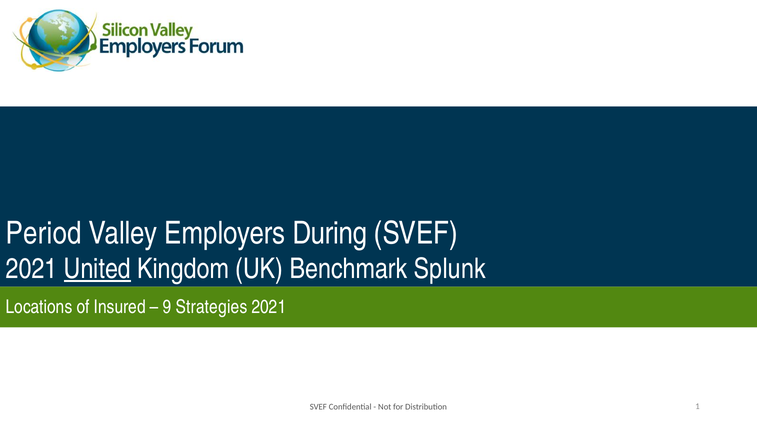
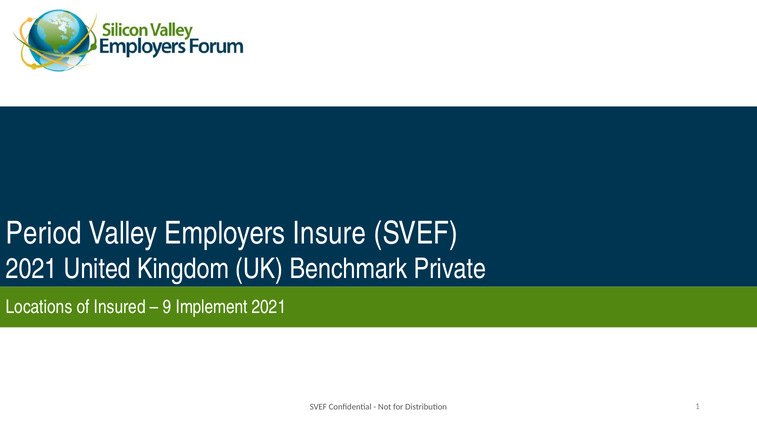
During: During -> Insure (330, 233)
United underline: present -> none (97, 269)
Splunk: Splunk -> Private (450, 269)
Strategies: Strategies -> Implement (212, 307)
